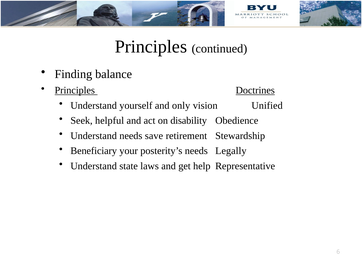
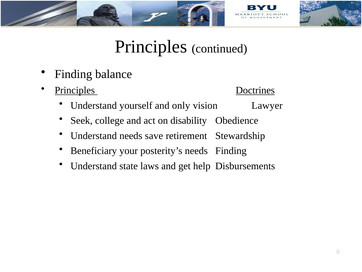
Unified: Unified -> Lawyer (267, 105)
helpful: helpful -> college (110, 120)
needs Legally: Legally -> Finding (231, 151)
Representative: Representative -> Disbursements (245, 166)
